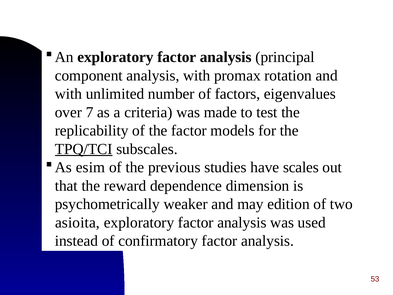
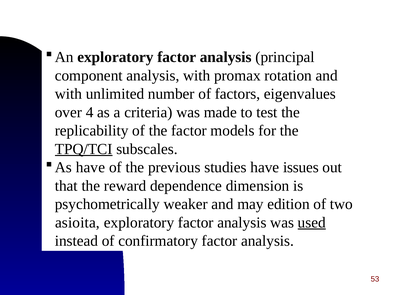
7: 7 -> 4 (90, 112)
esim: esim -> have (90, 167)
scales: scales -> issues (301, 167)
used underline: none -> present (312, 222)
